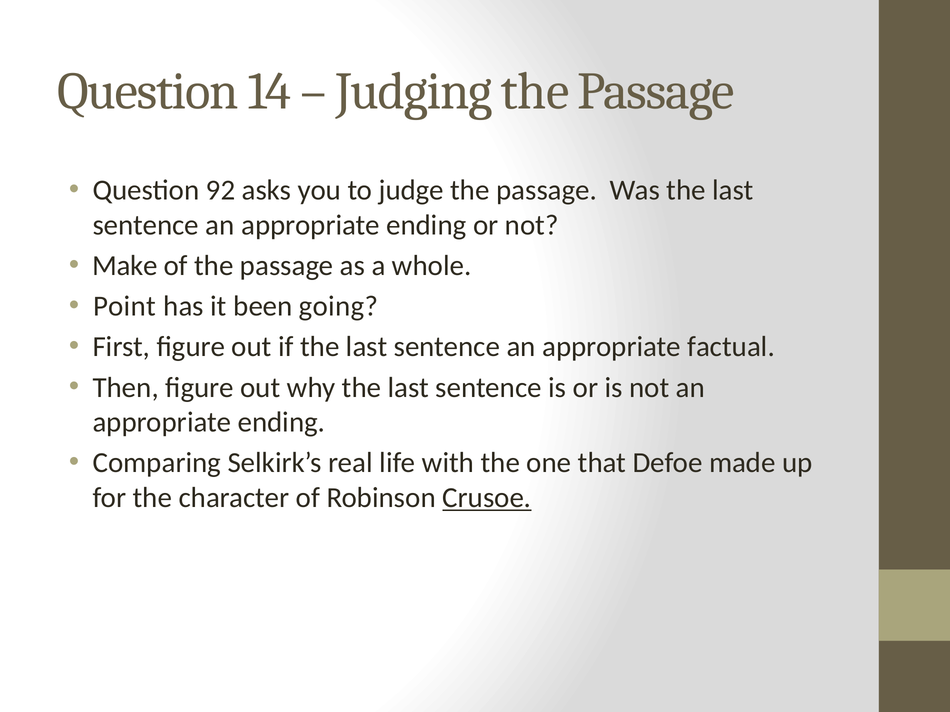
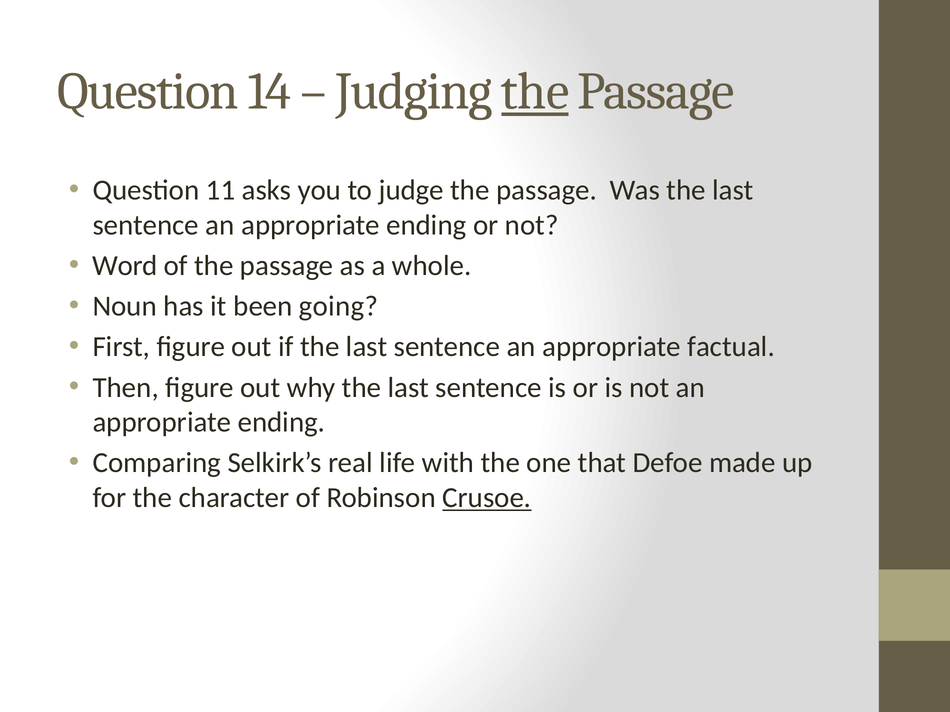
the underline: none -> present (535, 92)
92: 92 -> 11 (221, 190)
Make: Make -> Word (125, 266)
Point: Point -> Noun (125, 307)
